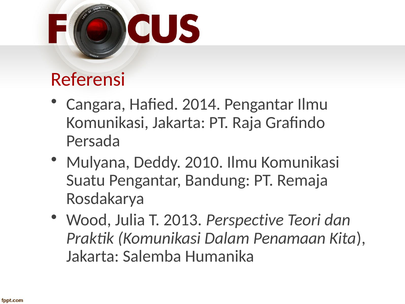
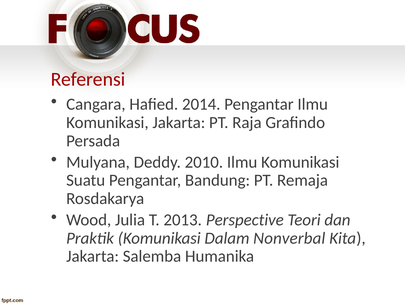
Penamaan: Penamaan -> Nonverbal (289, 238)
